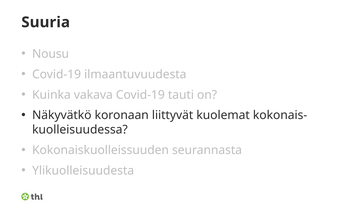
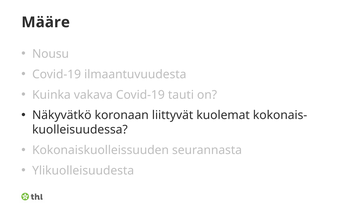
Suuria: Suuria -> Määre (46, 22)
